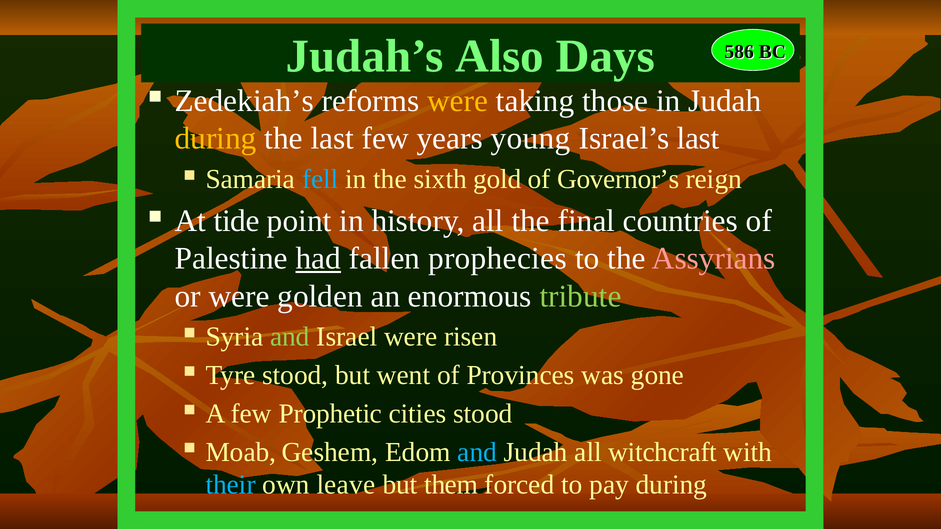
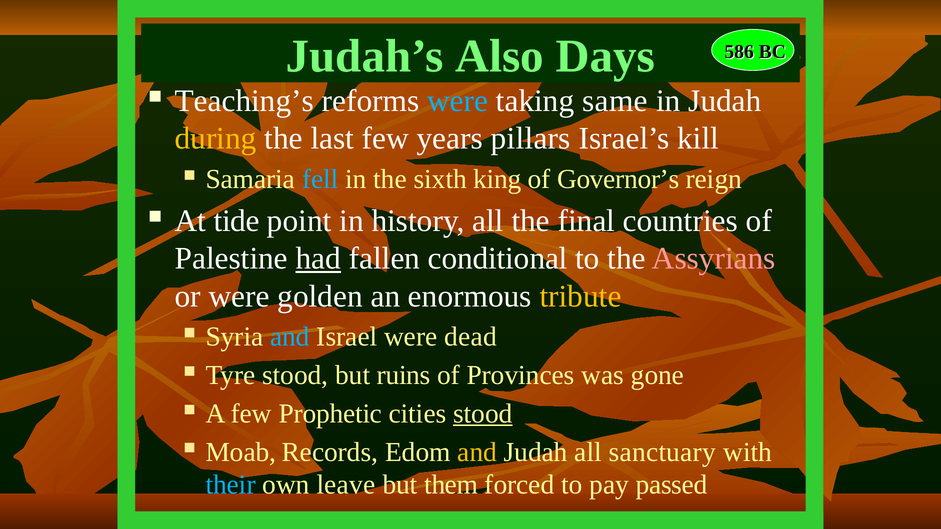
Zedekiah’s: Zedekiah’s -> Teaching’s (244, 101)
were colour: yellow -> light blue (458, 101)
those: those -> same (615, 101)
young: young -> pillars (531, 139)
Israel’s last: last -> kill (698, 139)
gold: gold -> king (497, 179)
prophecies: prophecies -> conditional (498, 259)
tribute colour: light green -> yellow (581, 296)
and colour: light green -> light blue (290, 337)
risen: risen -> dead (471, 337)
went: went -> ruins (404, 375)
stood underline: none -> present (483, 414)
Geshem: Geshem -> Records (330, 452)
and colour: light blue -> yellow (477, 452)
witchcraft: witchcraft -> sanctuary (662, 452)
pay during: during -> passed (672, 485)
